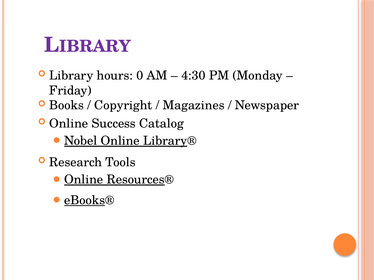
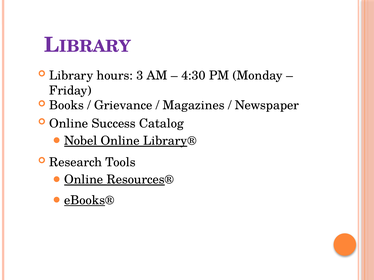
0: 0 -> 3 (140, 76)
Copyright: Copyright -> Grievance (123, 106)
